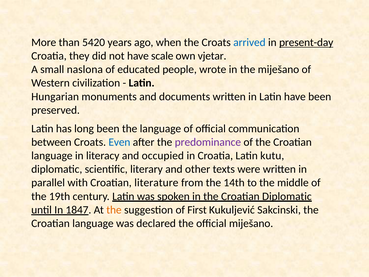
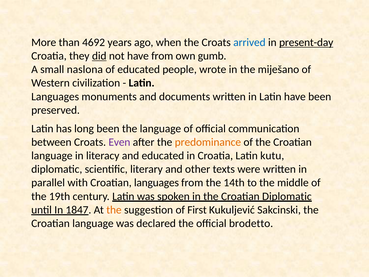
5420: 5420 -> 4692 (94, 42)
did underline: none -> present (99, 56)
have scale: scale -> from (162, 56)
vjetar: vjetar -> gumb (212, 56)
Hungarian: Hungarian -> Languages (55, 96)
Even colour: blue -> purple (119, 142)
predominance colour: purple -> orange (208, 142)
and occupied: occupied -> educated (163, 156)
Croatian literature: literature -> languages (156, 183)
official miješano: miješano -> brodetto (251, 223)
